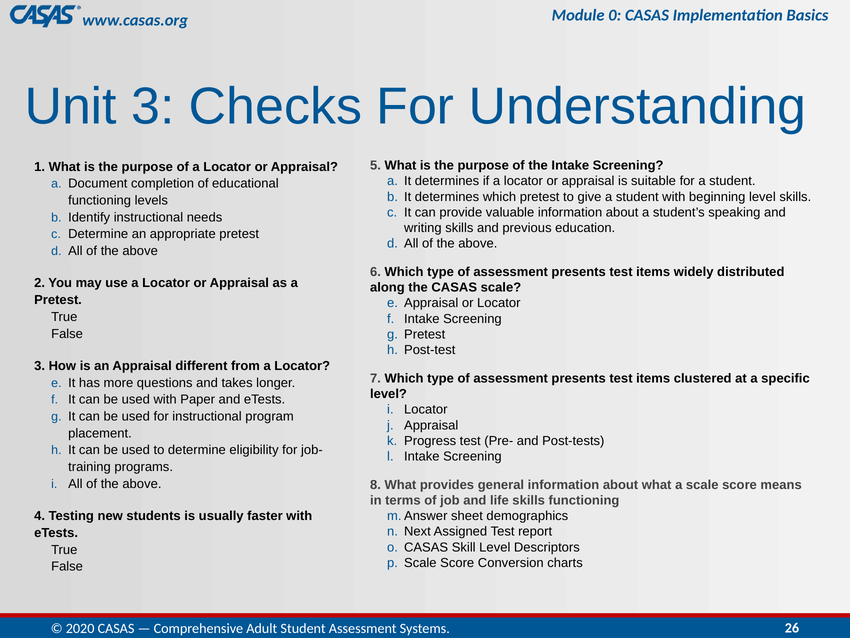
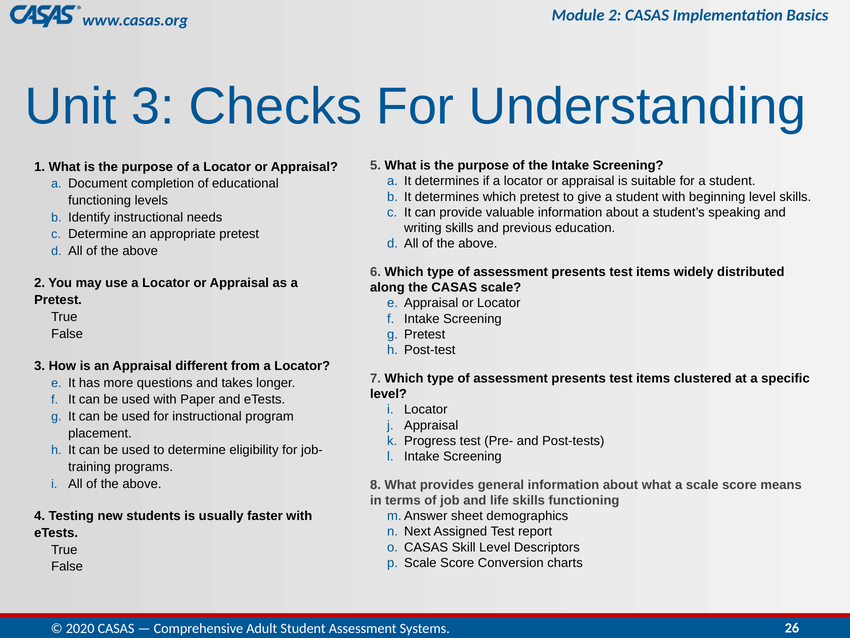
0: 0 -> 2 (615, 15)
